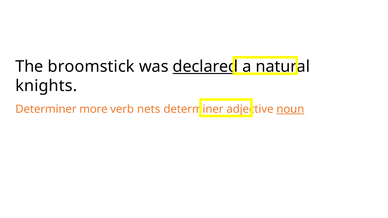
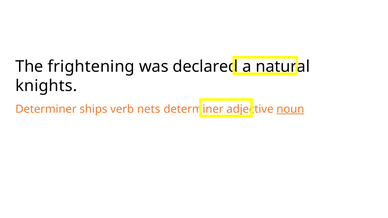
broomstick: broomstick -> frightening (91, 67)
declared underline: present -> none (205, 67)
more: more -> ships (93, 109)
